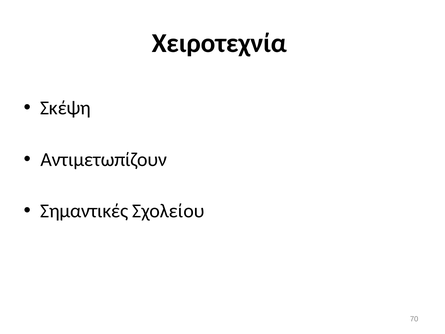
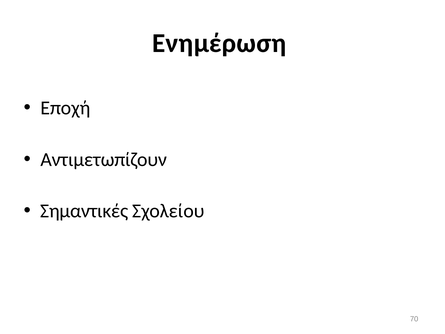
Χειροτεχνία: Χειροτεχνία -> Ενημέρωση (219, 43)
Σκέψη: Σκέψη -> Εποχή (65, 108)
